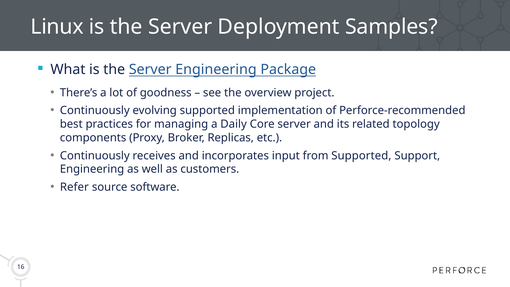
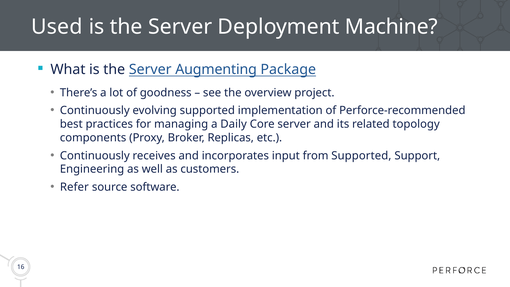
Linux: Linux -> Used (57, 27)
Samples: Samples -> Machine (391, 27)
Server Engineering: Engineering -> Augmenting (216, 70)
